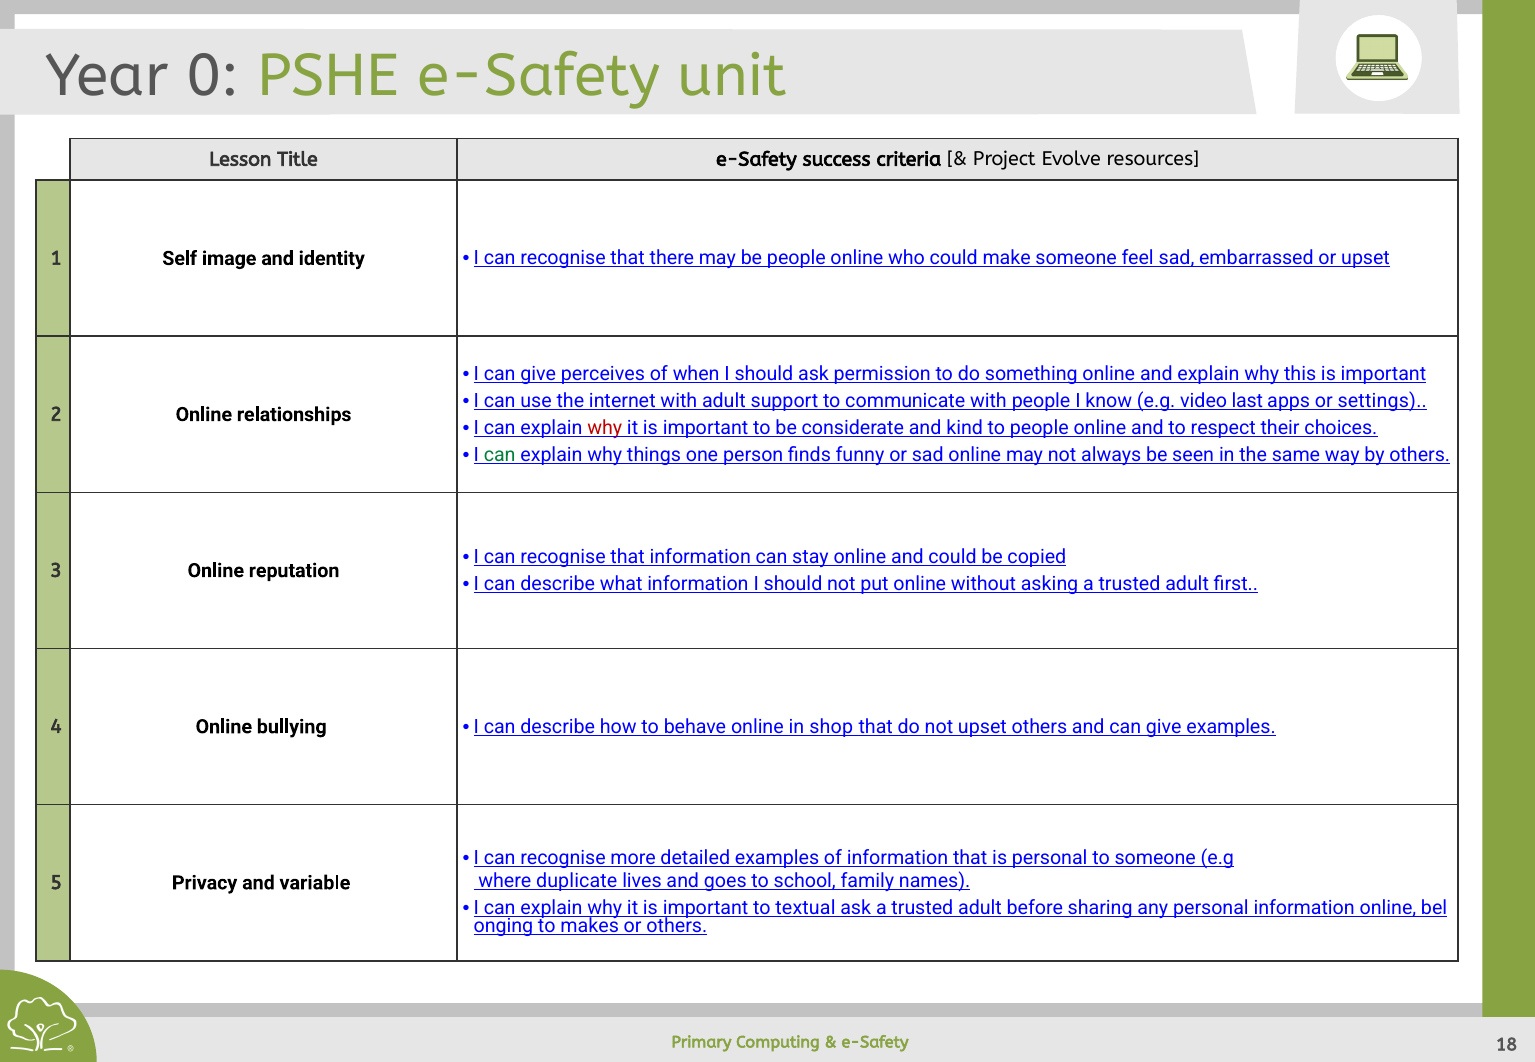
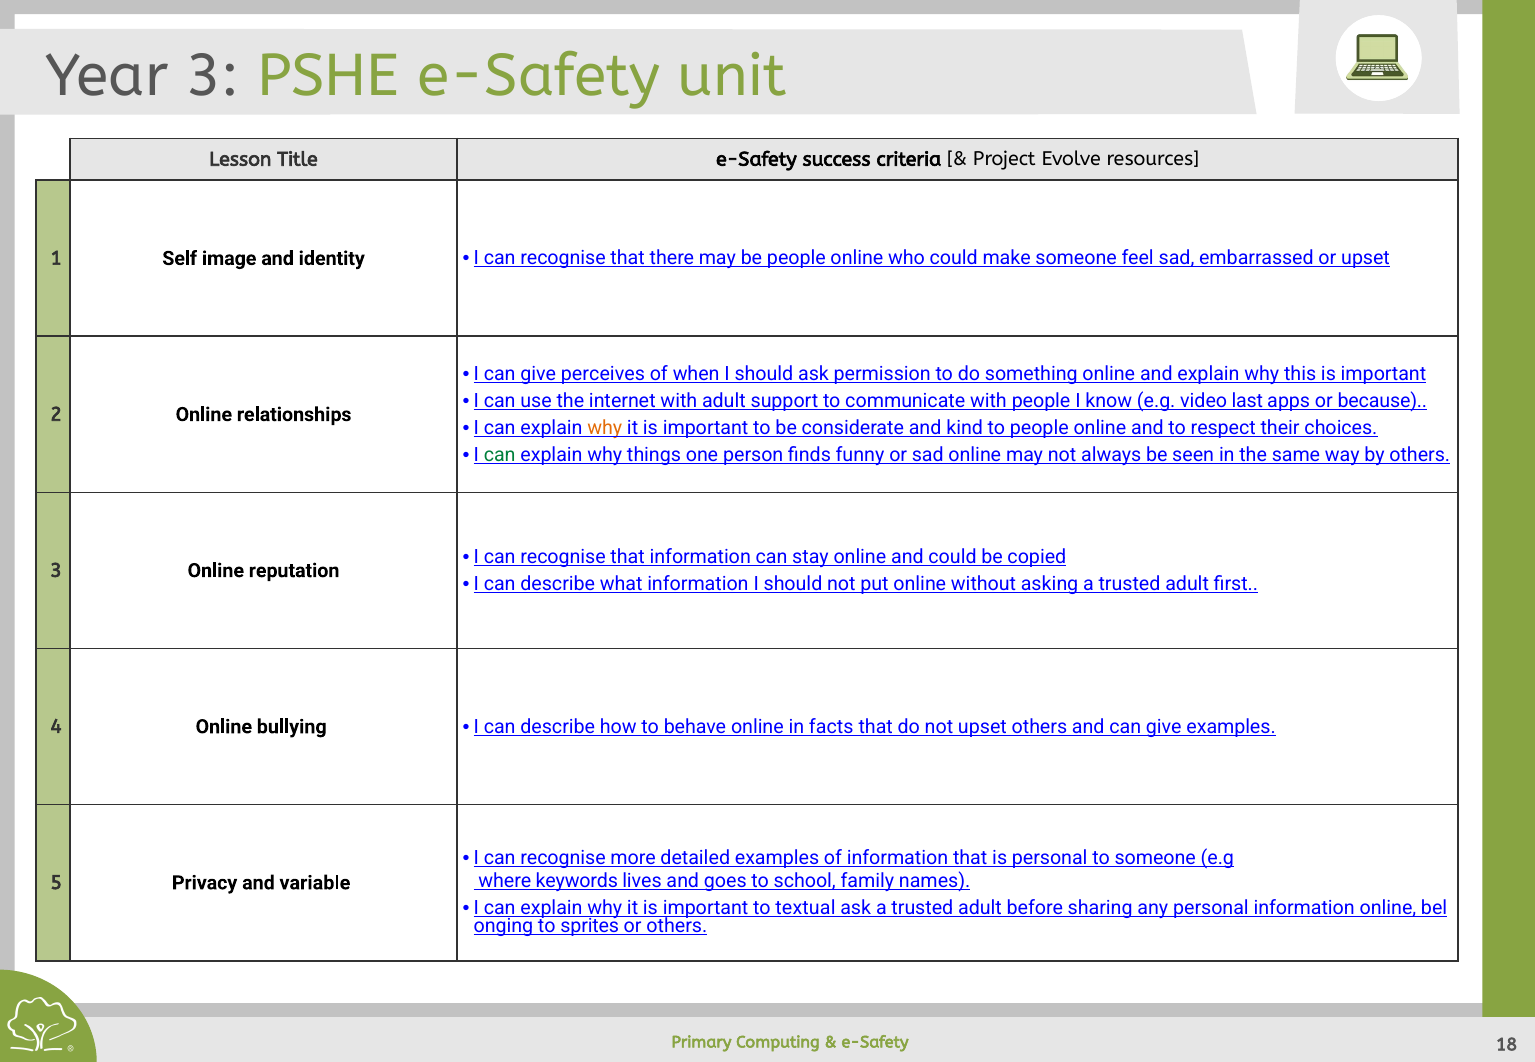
Year 0: 0 -> 3 (213, 76)
settings: settings -> because (1382, 401)
why colour: red -> orange (605, 428)
shop: shop -> facts (831, 727)
duplicate: duplicate -> keywords (577, 881)
makes: makes -> sprites (590, 927)
